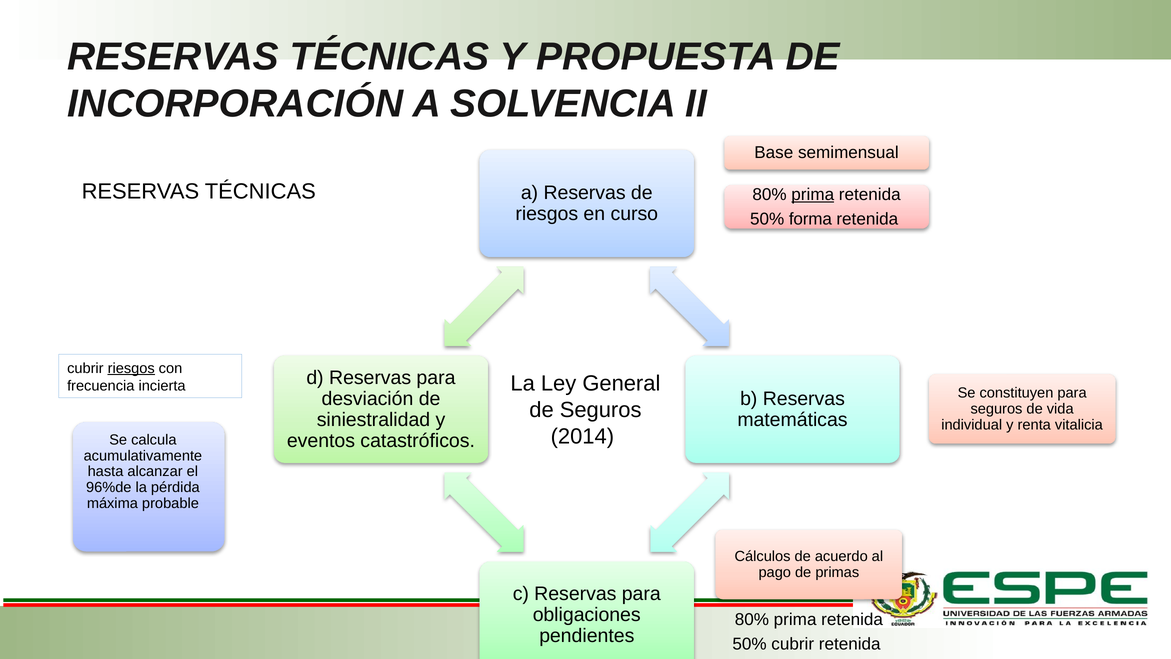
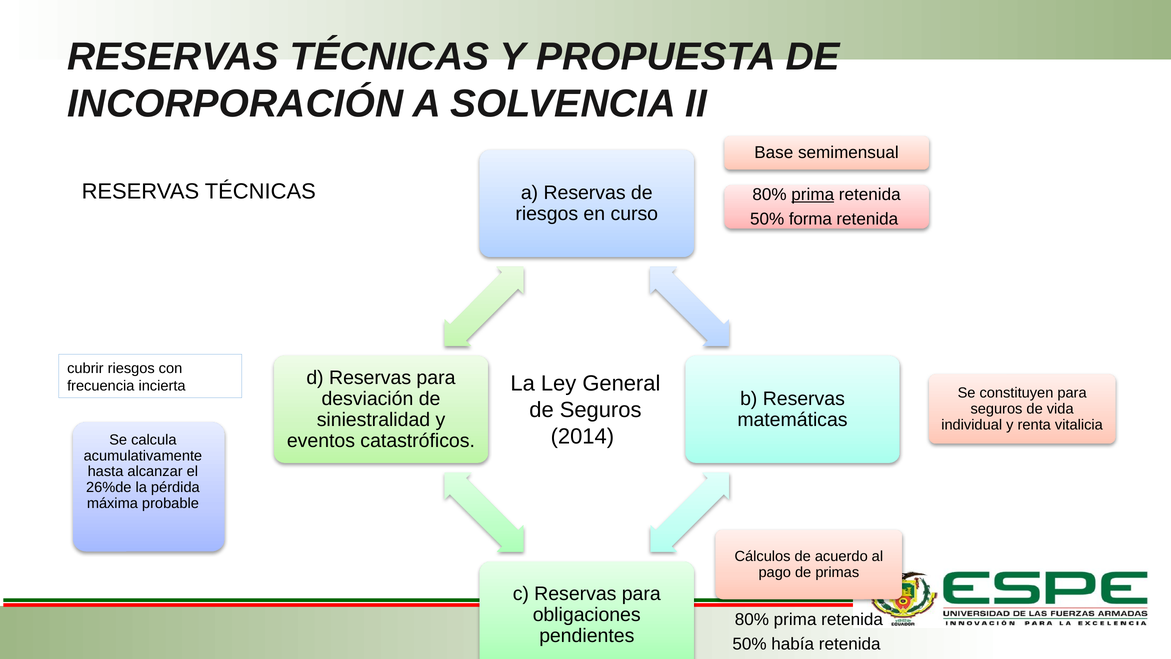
riesgos underline: present -> none (131, 368)
96%de: 96%de -> 26%de (109, 487)
50% cubrir: cubrir -> había (793, 644)
